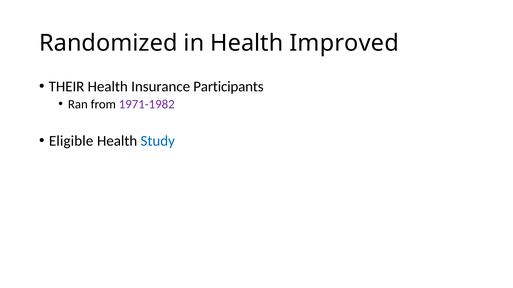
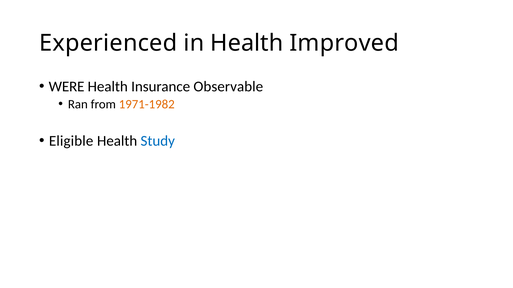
Randomized: Randomized -> Experienced (108, 43)
THEIR: THEIR -> WERE (67, 87)
Participants: Participants -> Observable (228, 87)
1971-1982 colour: purple -> orange (147, 104)
